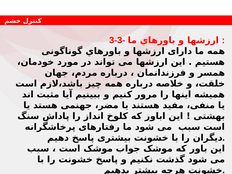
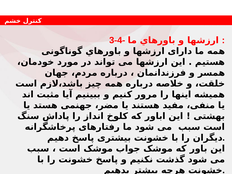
3-3-: 3-3- -> 3-4- (117, 40)
